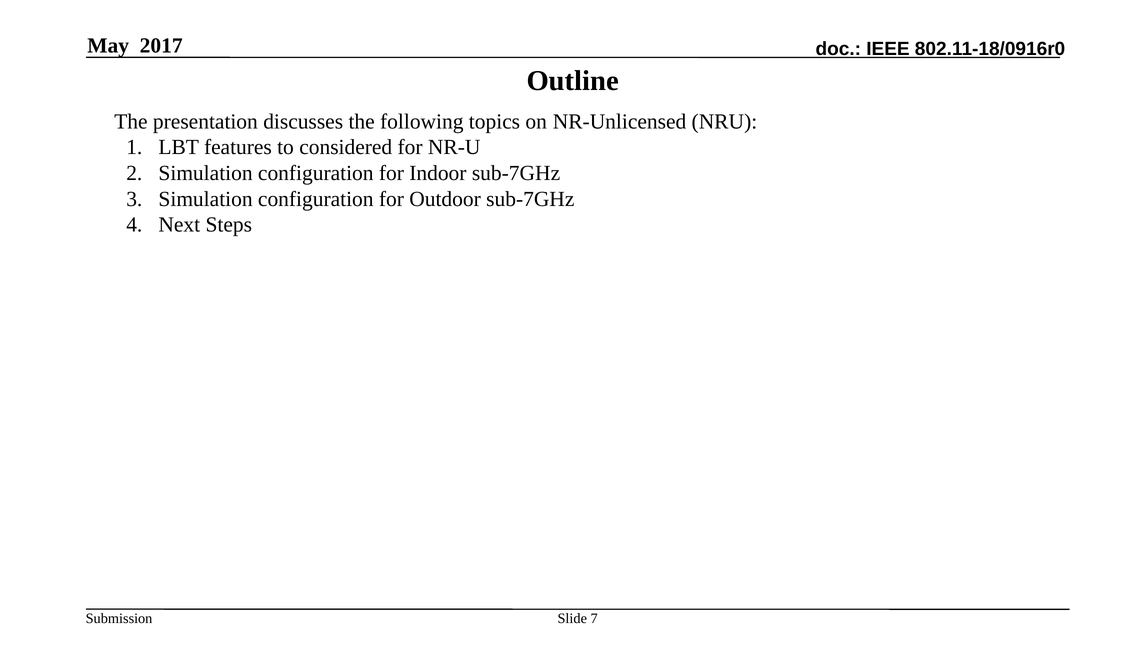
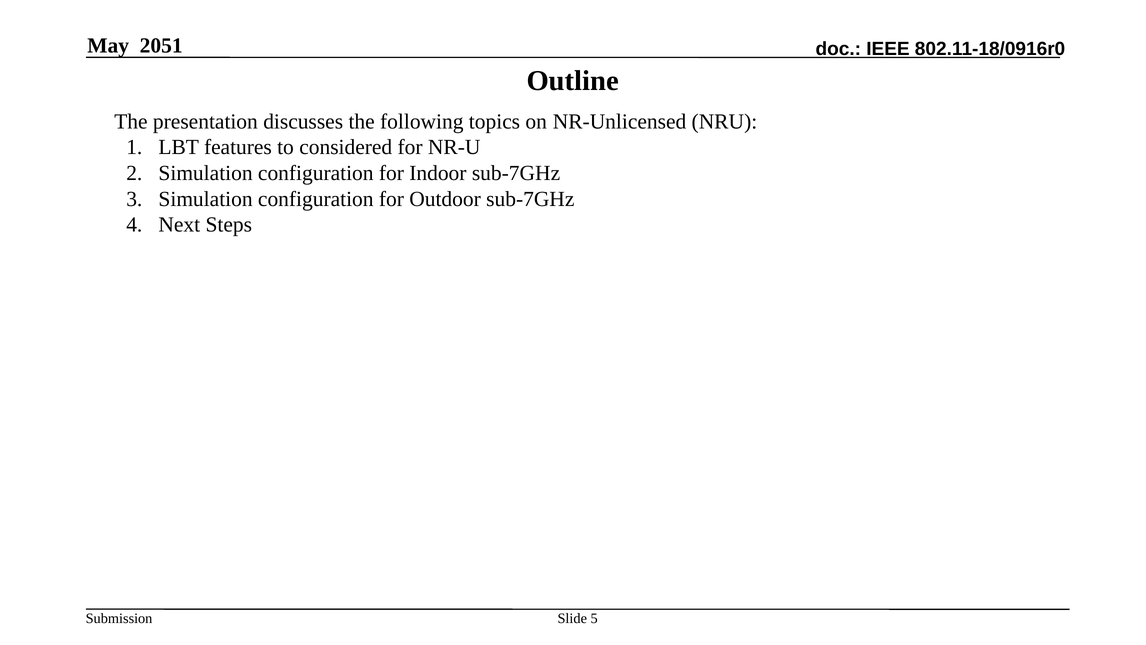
2017: 2017 -> 2051 (161, 46)
7: 7 -> 5 (594, 618)
